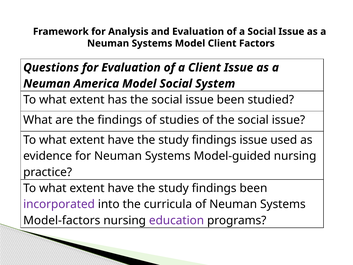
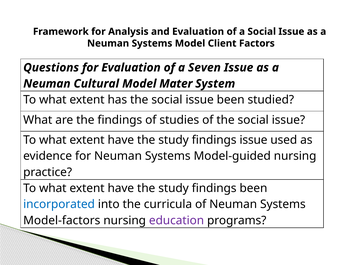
a Client: Client -> Seven (204, 68)
America: America -> Cultural (96, 84)
Model Social: Social -> Mater (176, 84)
incorporated colour: purple -> blue (59, 204)
